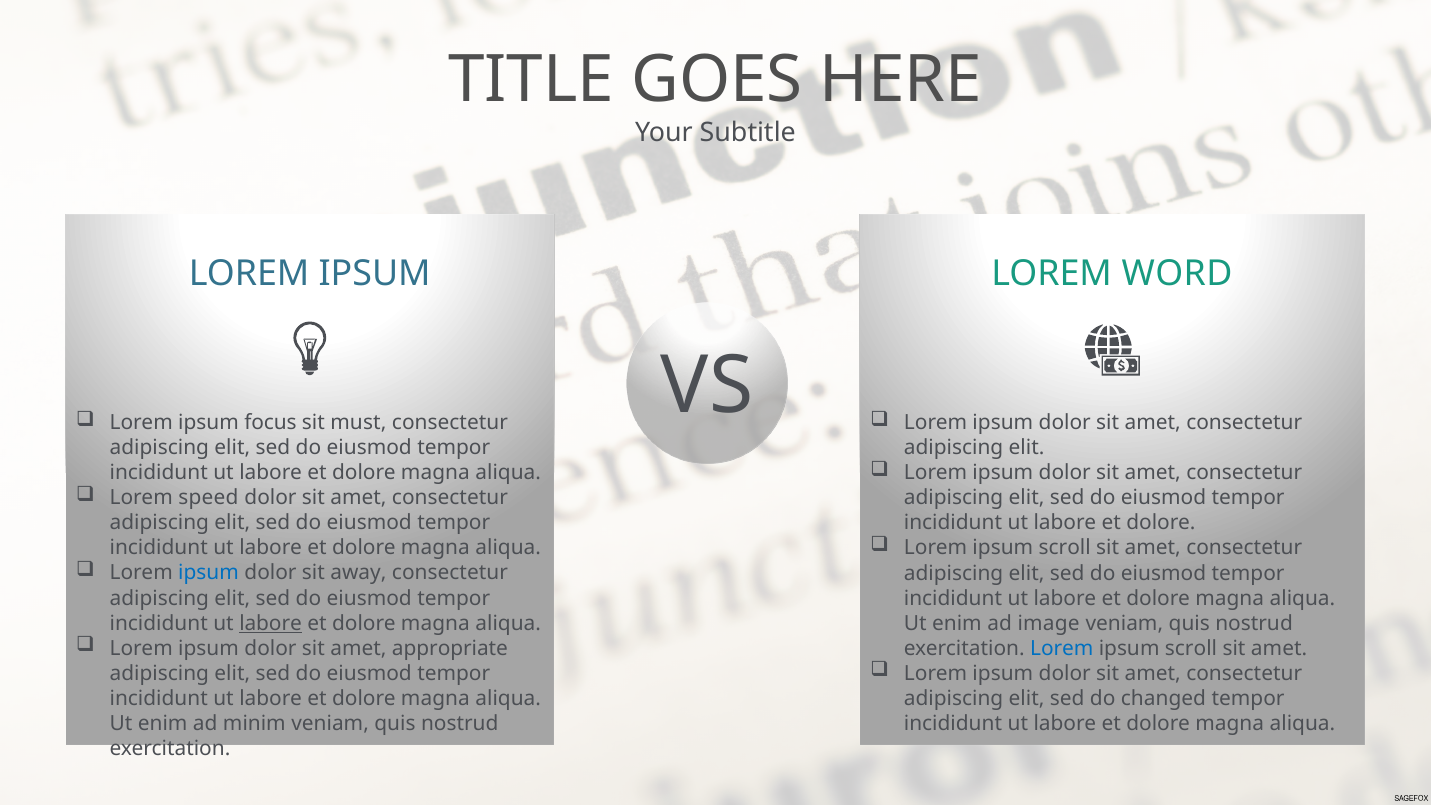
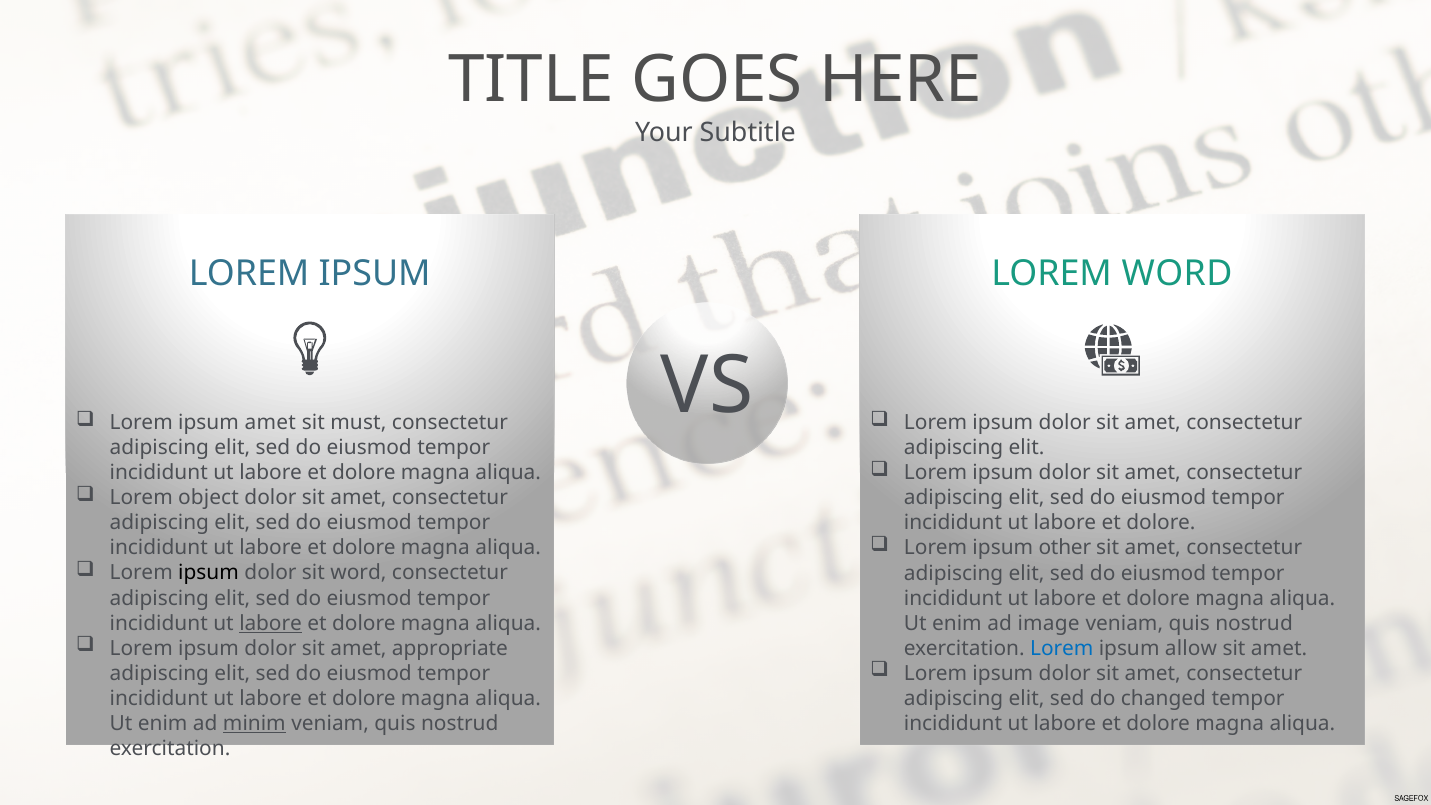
ipsum focus: focus -> amet (270, 423)
speed: speed -> object (208, 498)
scroll: scroll -> other (1065, 548)
ipsum colour: blue -> black (208, 573)
sit away: away -> word (358, 573)
scroll: scroll -> allow (1191, 648)
minim underline: none -> present (254, 723)
